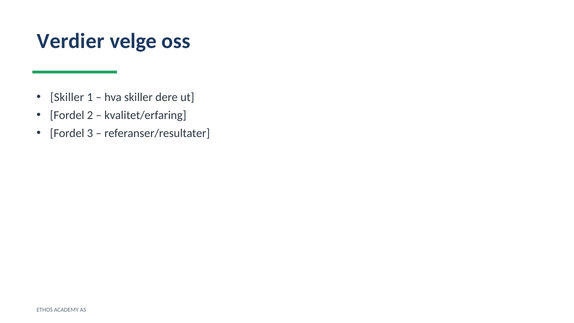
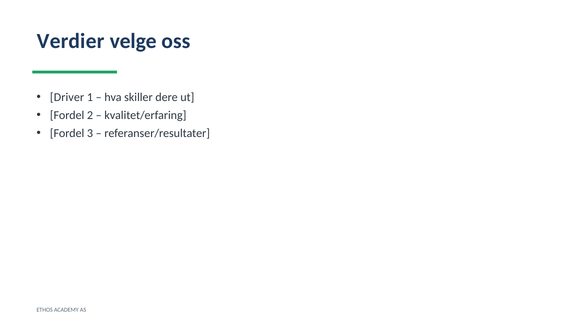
Skiller: Skiller -> Driver (67, 97)
